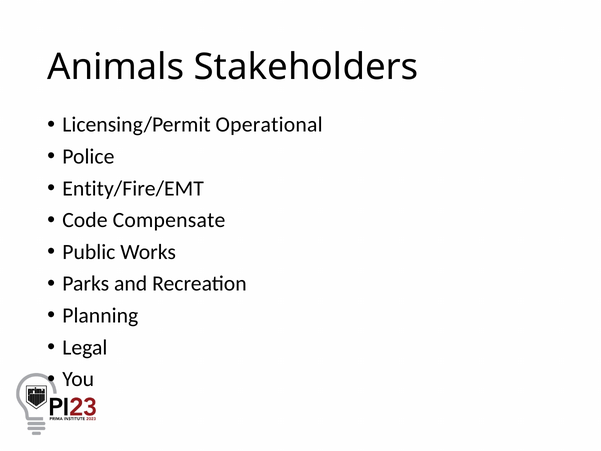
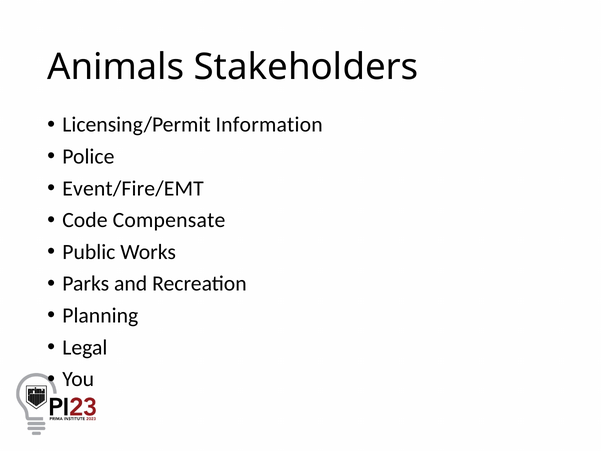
Operational: Operational -> Information (269, 125)
Entity/Fire/EMT: Entity/Fire/EMT -> Event/Fire/EMT (133, 188)
